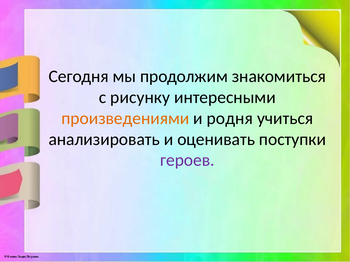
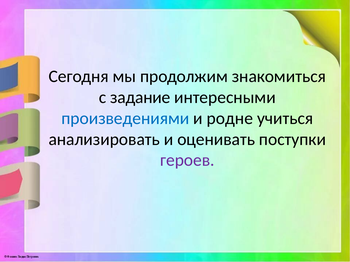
рисунку: рисунку -> задание (140, 98)
произведениями colour: orange -> blue (125, 119)
родня: родня -> родне (230, 119)
